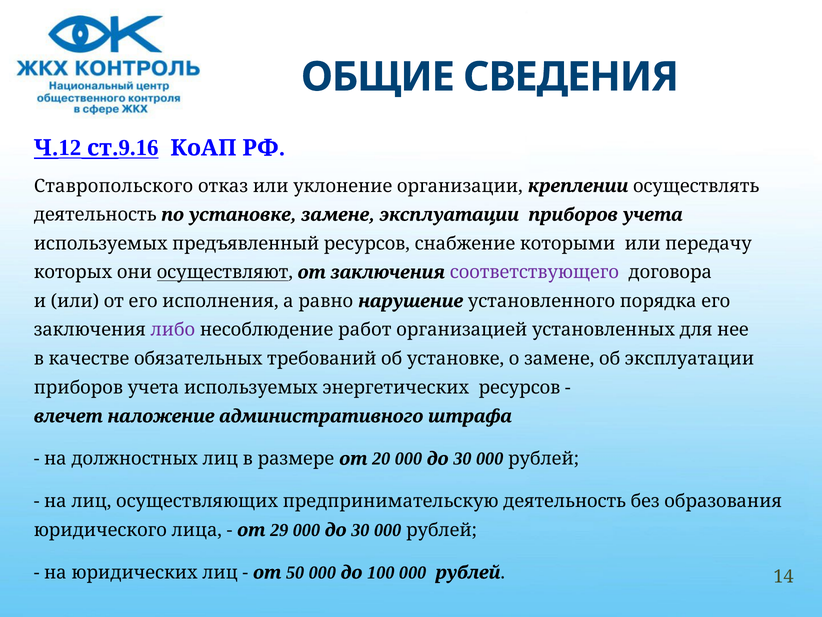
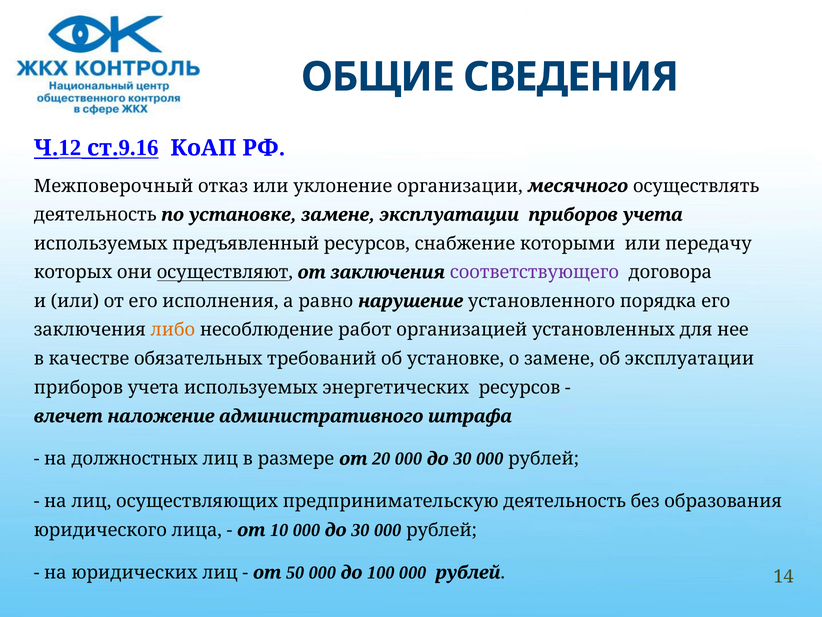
Ставропольского: Ставропольского -> Межповерочный (114, 186)
креплении: креплении -> месячного (578, 186)
либо colour: purple -> orange (173, 330)
29: 29 -> 10 (279, 530)
